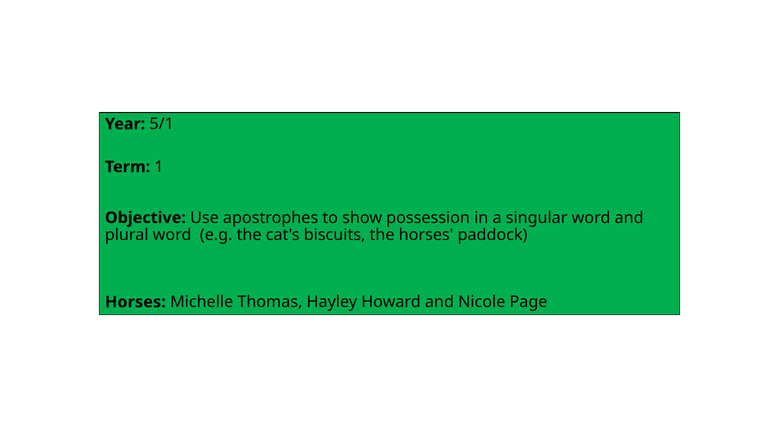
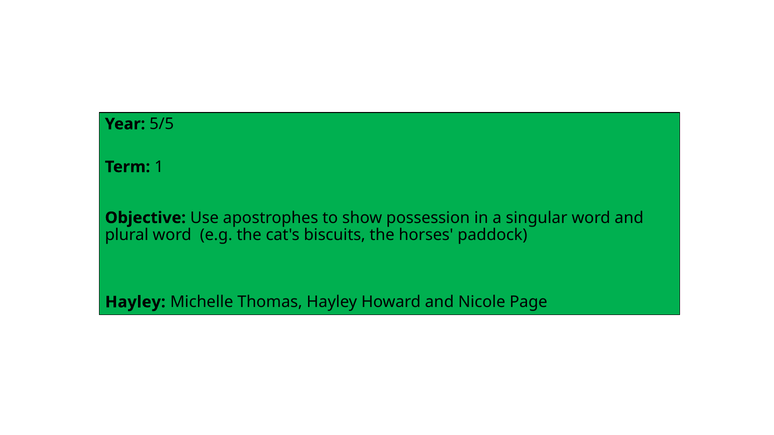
5/1: 5/1 -> 5/5 (162, 124)
Horses: Horses -> Hayley (135, 302)
